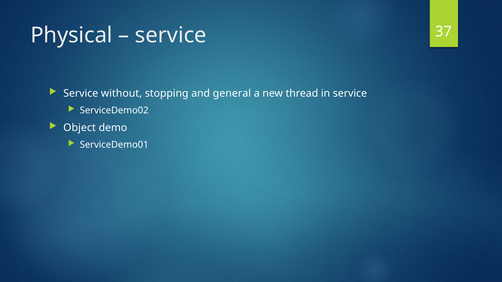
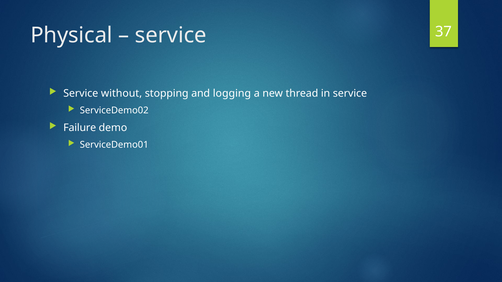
general: general -> logging (232, 93)
Object: Object -> Failure (80, 128)
